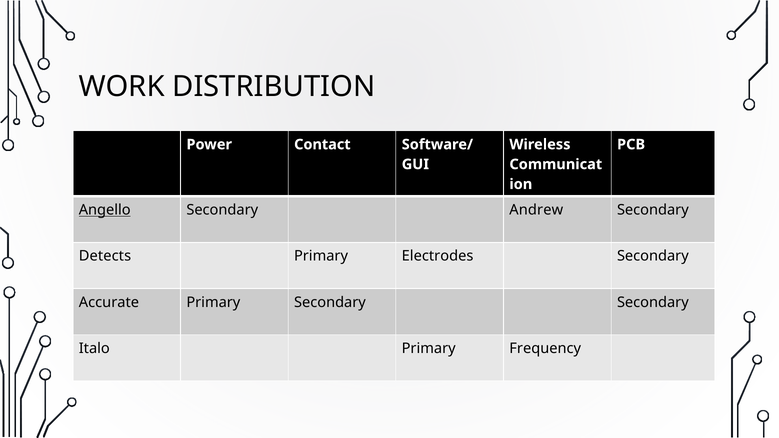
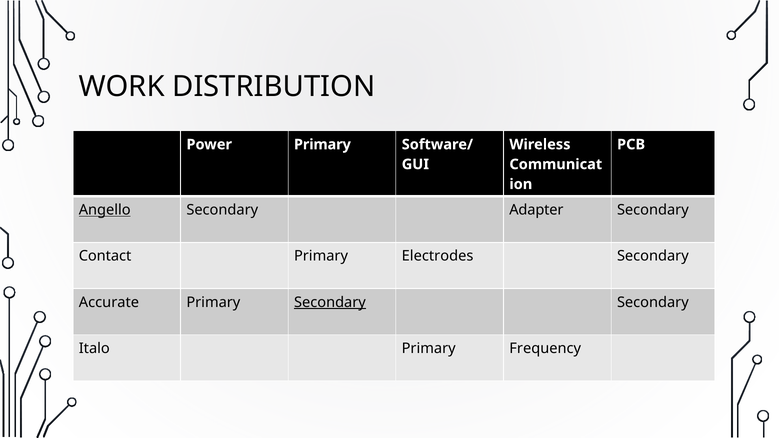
Power Contact: Contact -> Primary (322, 145)
Andrew: Andrew -> Adapter (536, 210)
Detects: Detects -> Contact (105, 256)
Secondary underline: none -> present (330, 302)
